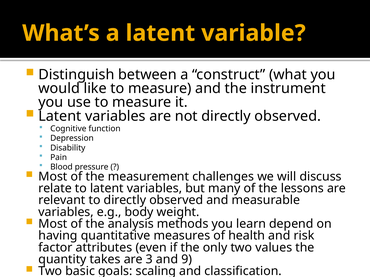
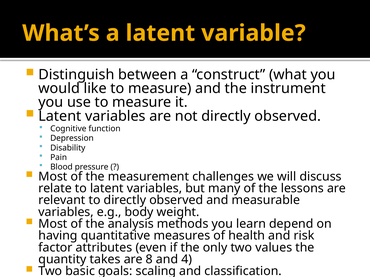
3: 3 -> 8 (149, 260)
9: 9 -> 4 (187, 260)
